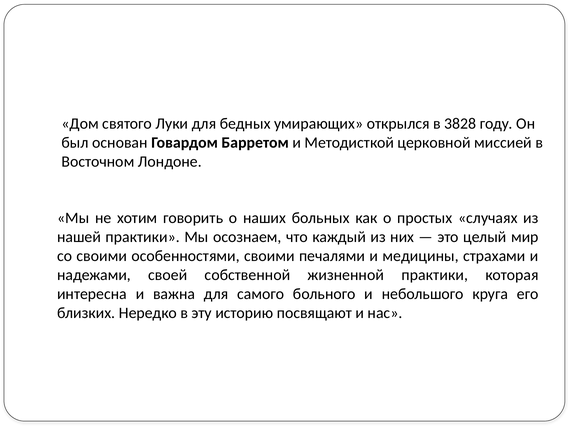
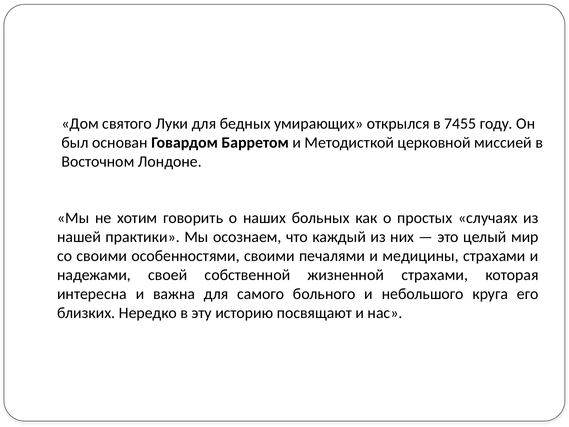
3828: 3828 -> 7455 (460, 124)
жизненной практики: практики -> страхами (435, 275)
